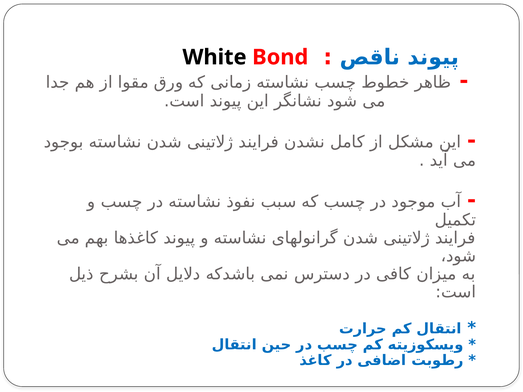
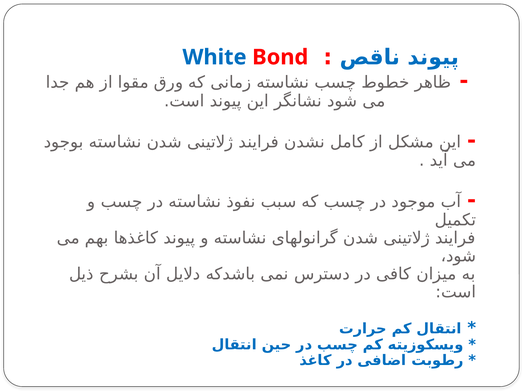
White colour: black -> blue (214, 57)
